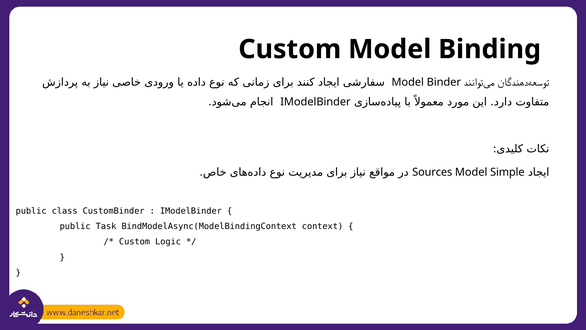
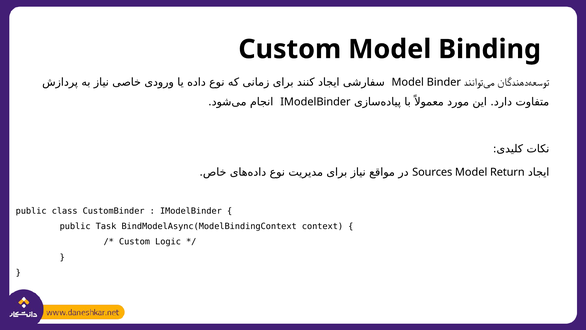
Simple: Simple -> Return (507, 172)
